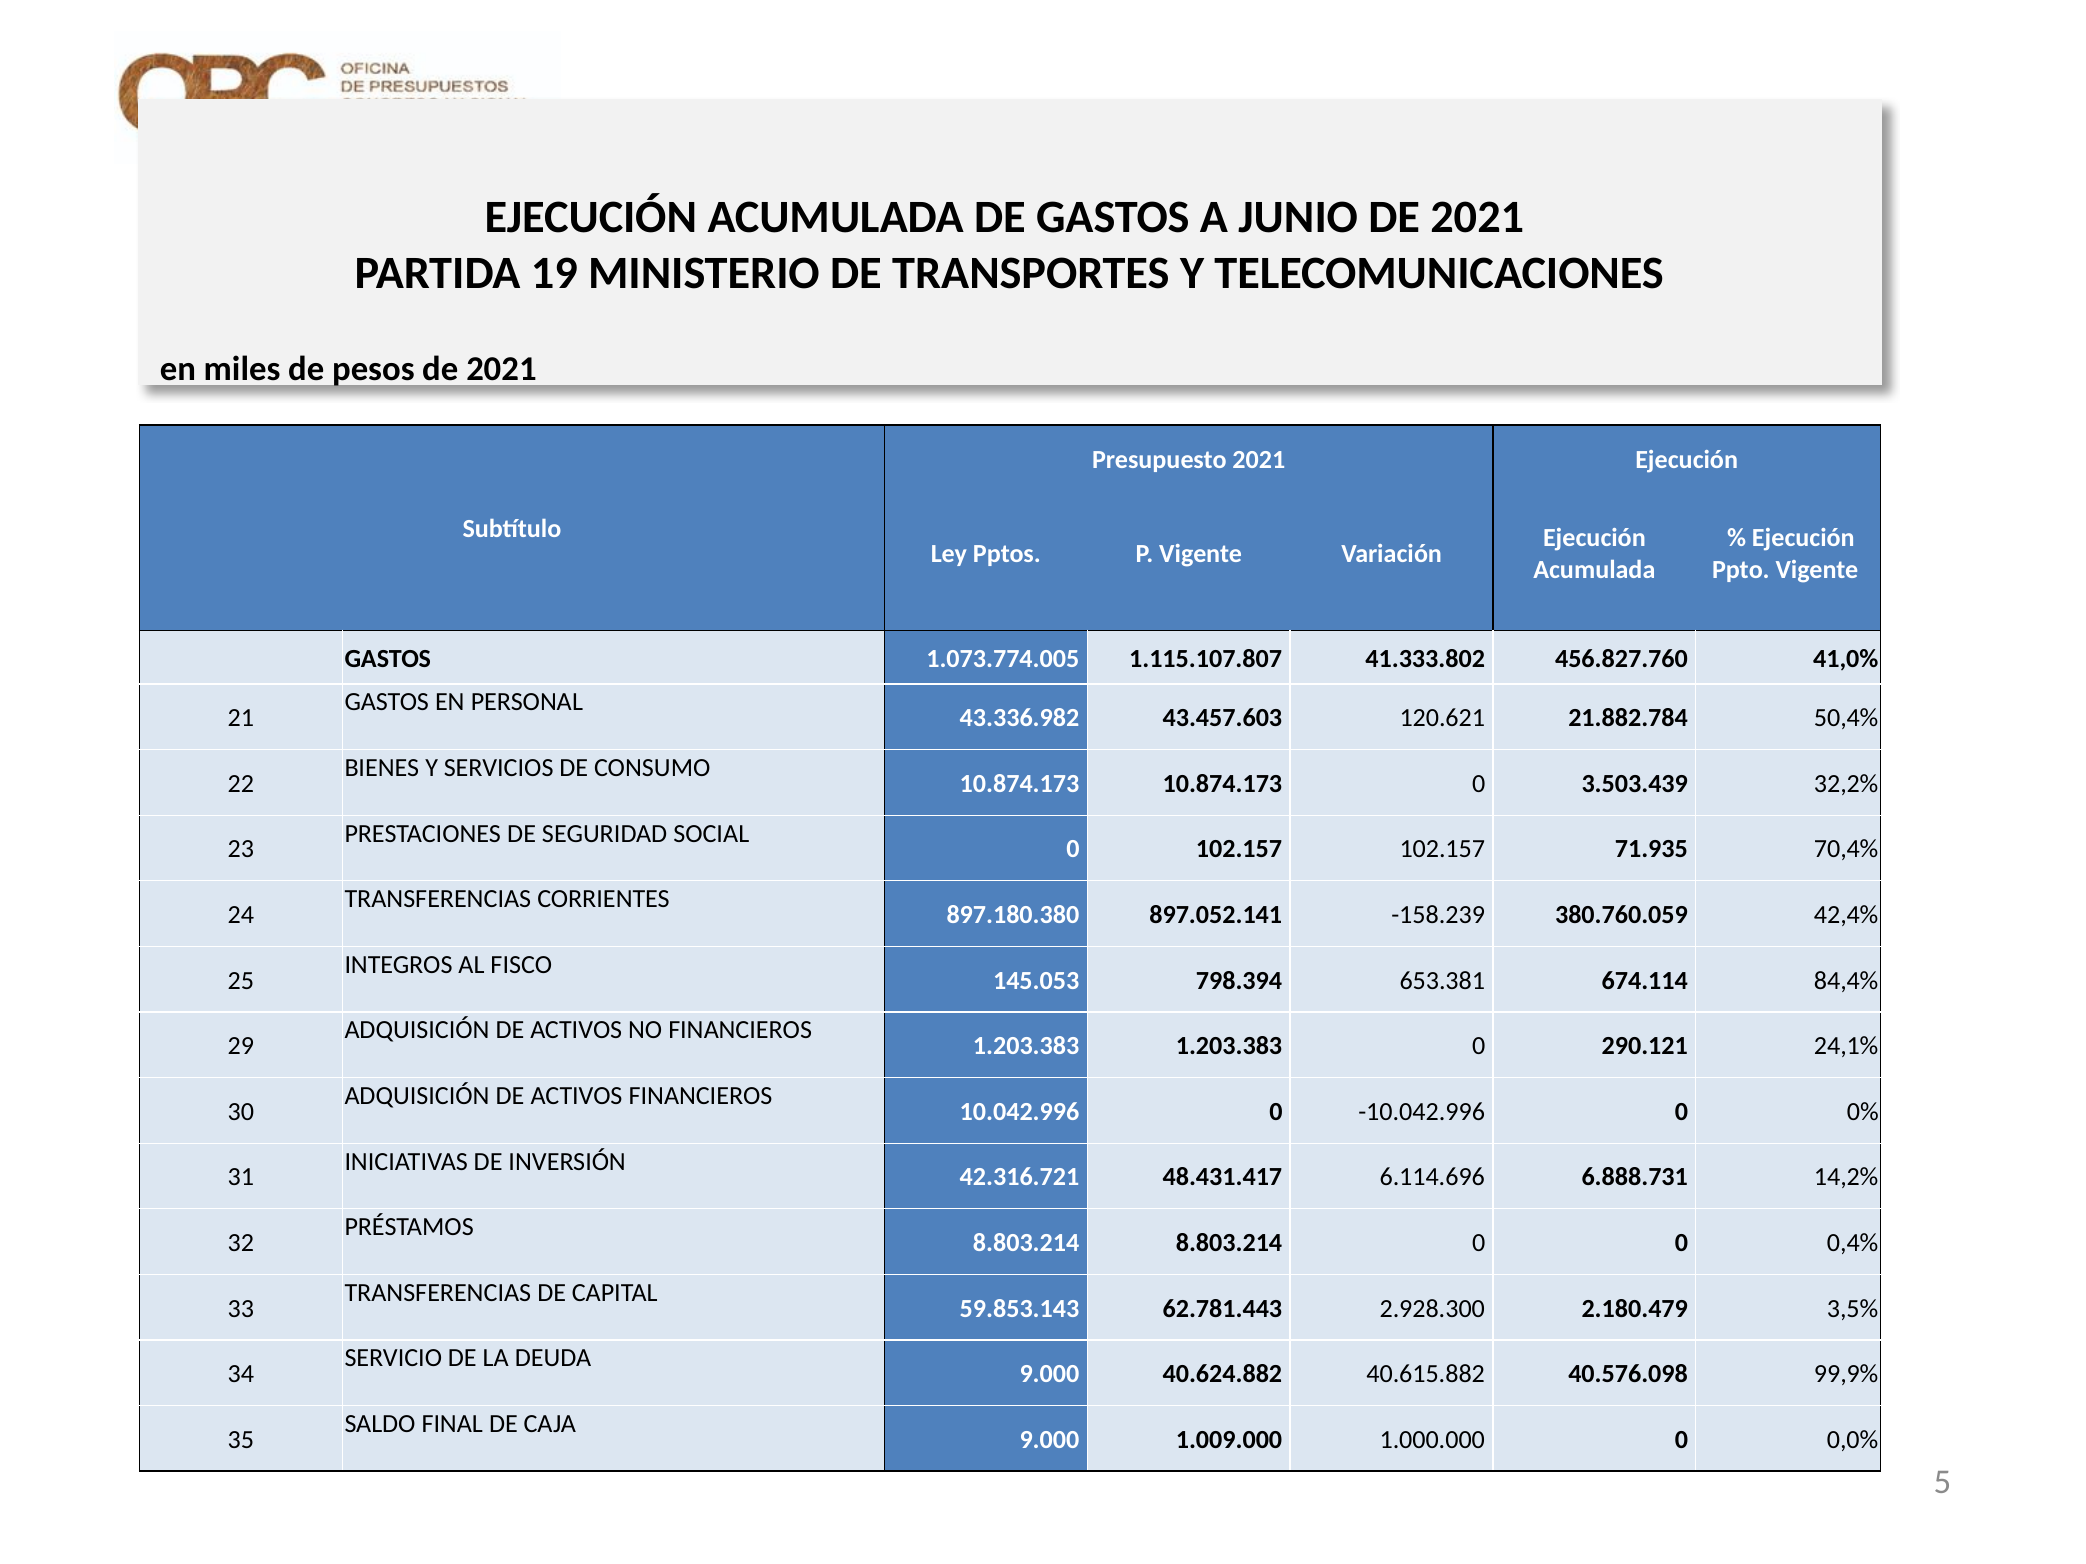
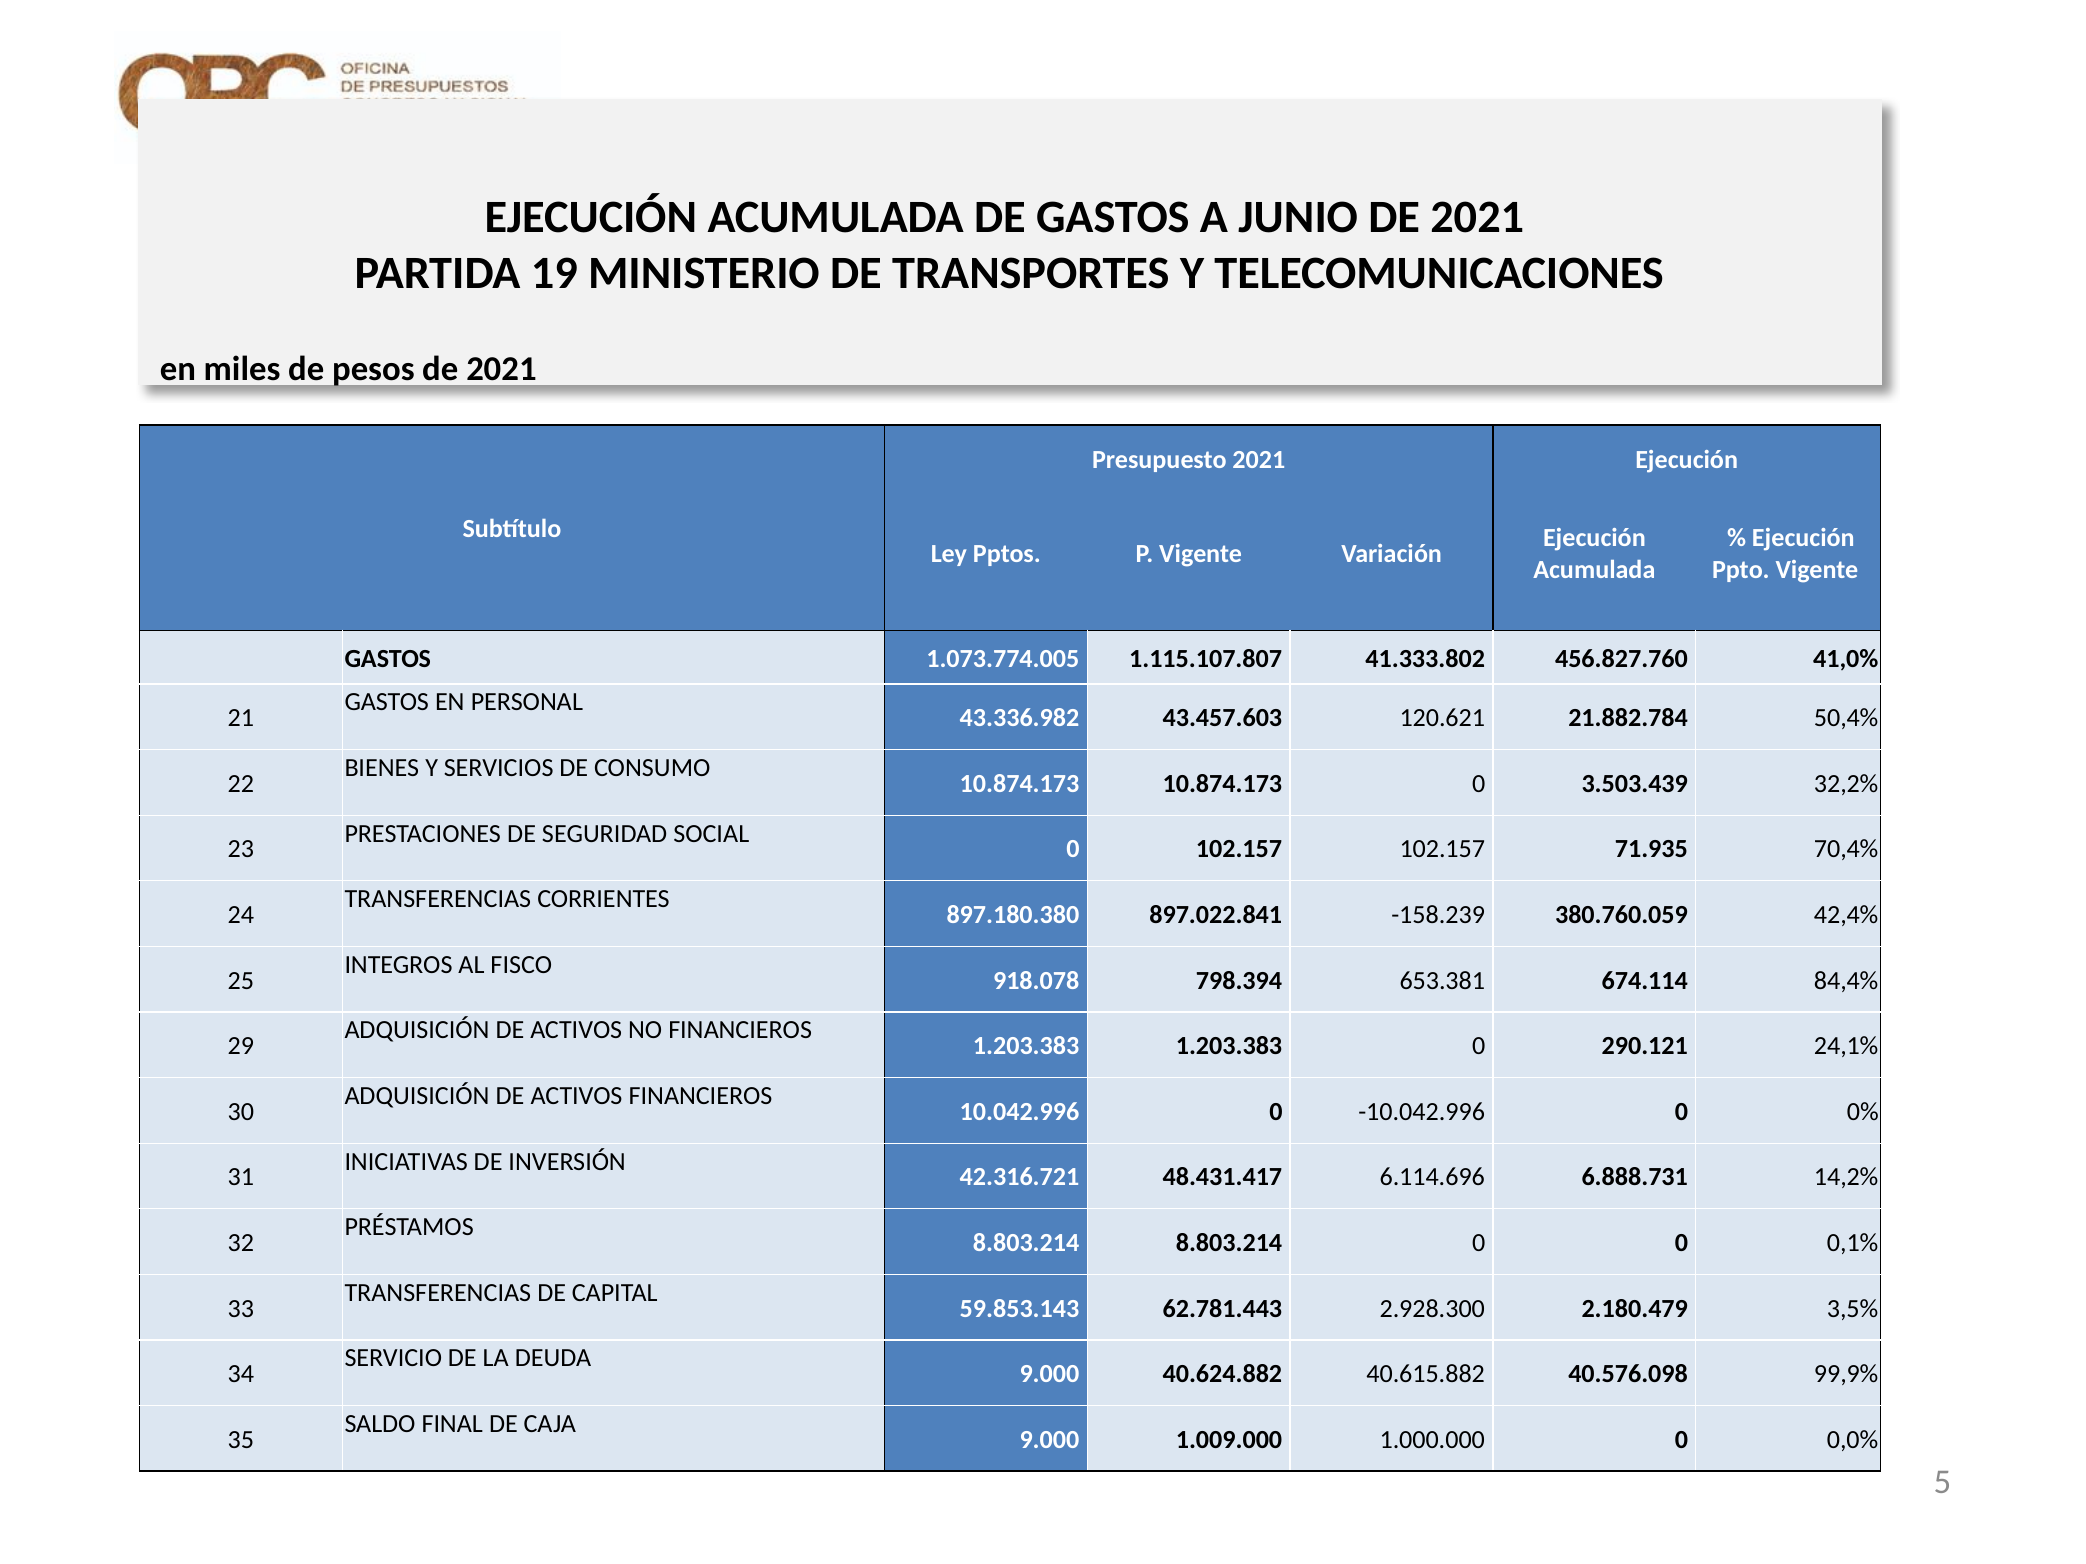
897.052.141: 897.052.141 -> 897.022.841 (1216, 915)
145.053: 145.053 -> 918.078 (1036, 981)
0,4%: 0,4% -> 0,1% (1853, 1243)
